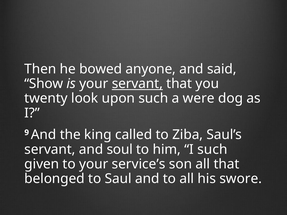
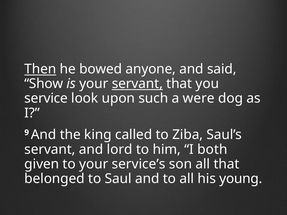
Then underline: none -> present (40, 69)
twenty: twenty -> service (46, 98)
soul: soul -> lord (120, 150)
I such: such -> both (212, 150)
swore: swore -> young (241, 179)
